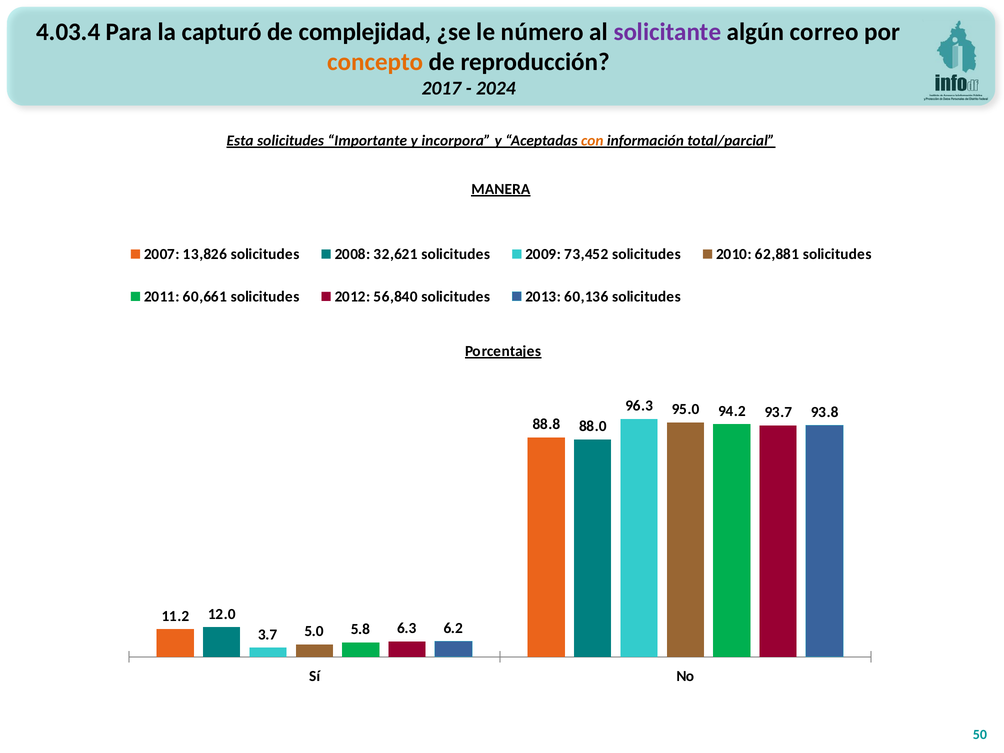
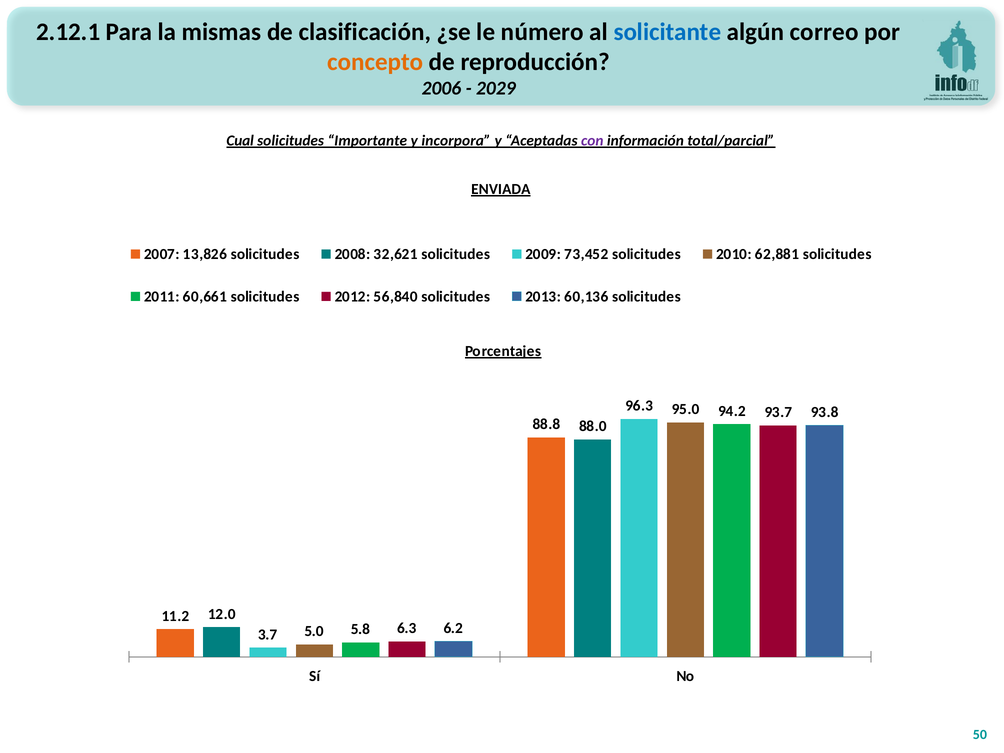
4.03.4: 4.03.4 -> 2.12.1 (68, 32)
capturó: capturó -> mismas (222, 32)
complejidad: complejidad -> clasificación (365, 32)
solicitante colour: purple -> blue (667, 32)
2017: 2017 -> 2006 (441, 88)
2024: 2024 -> 2029 (496, 88)
Esta: Esta -> Cual (240, 141)
con colour: orange -> purple (592, 141)
MANERA: MANERA -> ENVIADA (501, 189)
